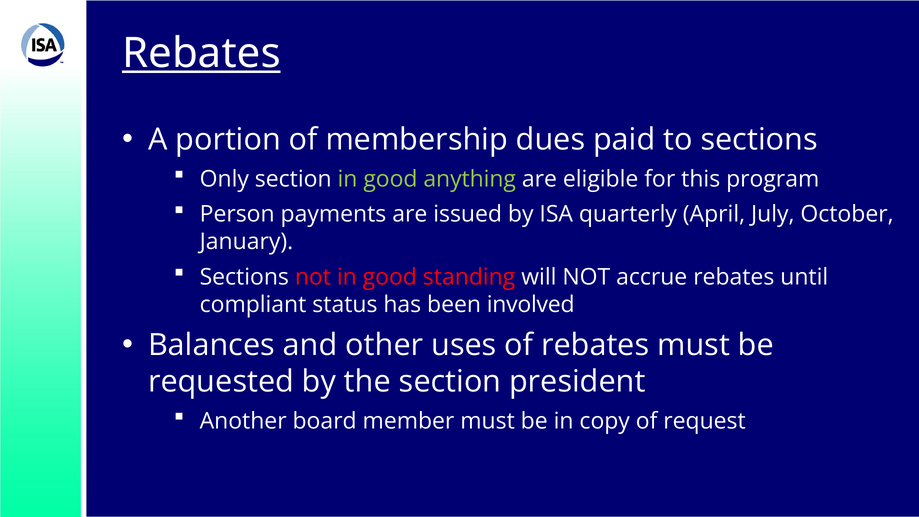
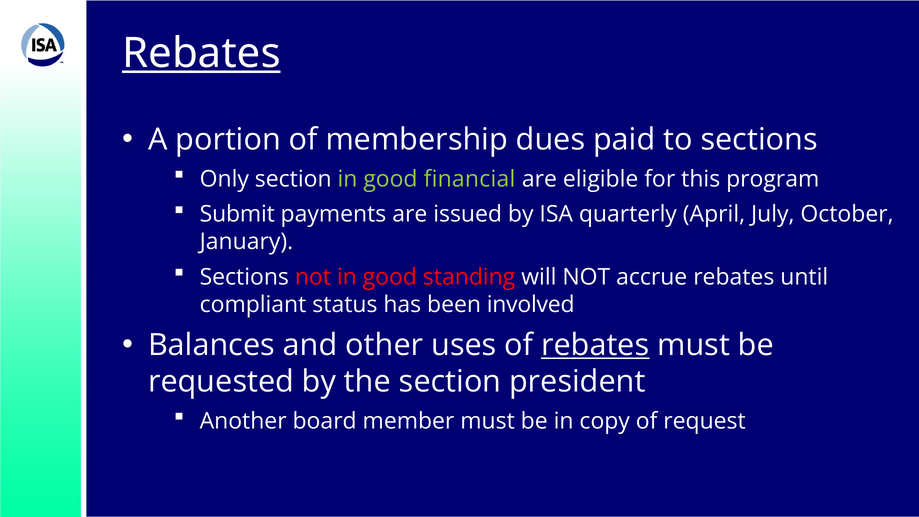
anything: anything -> financial (469, 179)
Person: Person -> Submit (237, 214)
rebates underline: none -> present (595, 345)
